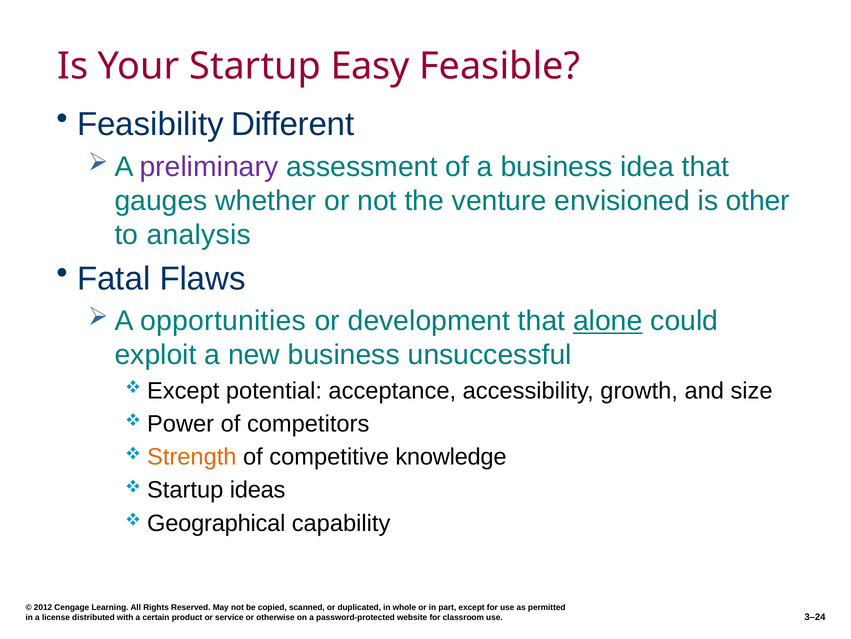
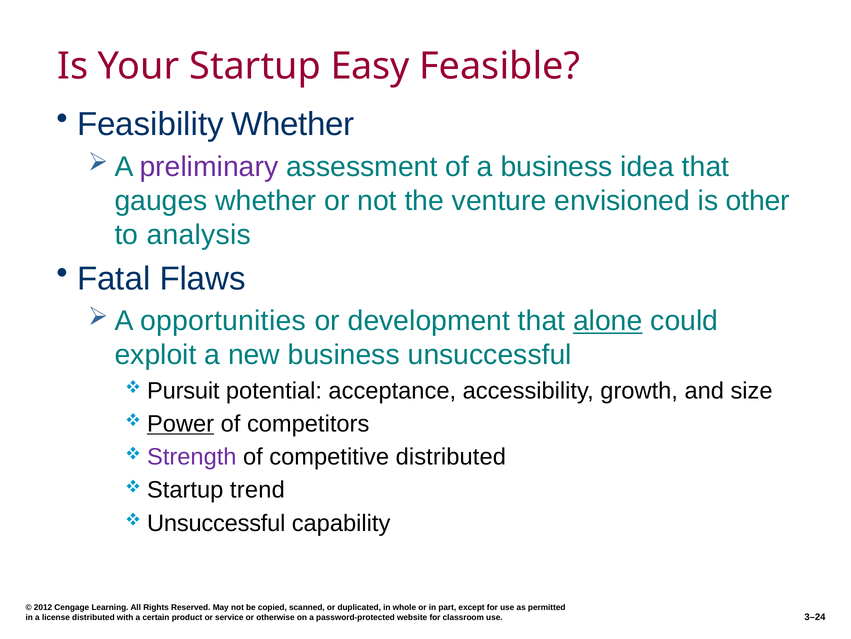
Feasibility Different: Different -> Whether (293, 124)
Except: Except -> Pursuit (183, 390)
Power underline: none -> present (181, 423)
Strength colour: orange -> purple (192, 456)
competitive knowledge: knowledge -> distributed (451, 456)
ideas: ideas -> trend (257, 490)
Geographical: Geographical -> Unsuccessful (216, 523)
